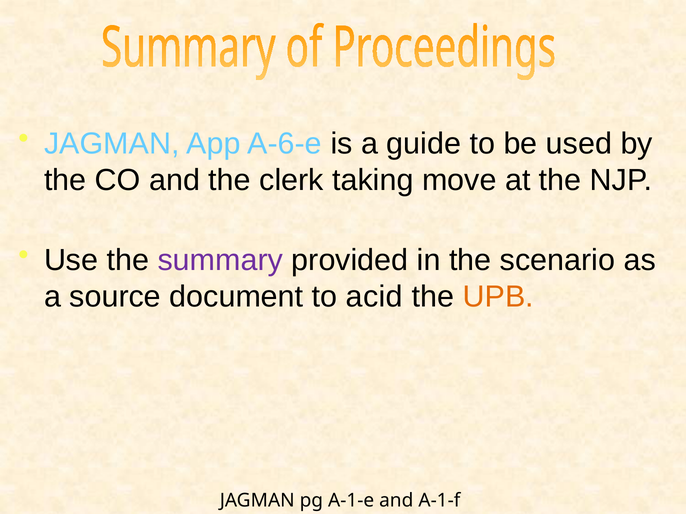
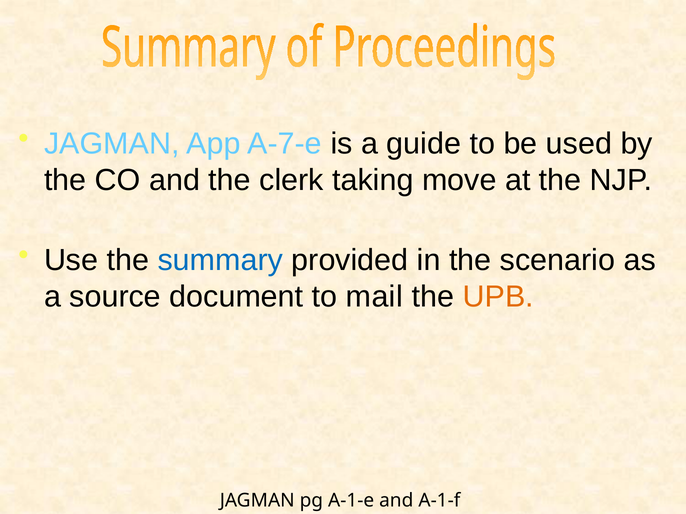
A-6-e: A-6-e -> A-7-e (285, 144)
summary colour: purple -> blue (220, 261)
acid: acid -> mail (374, 297)
